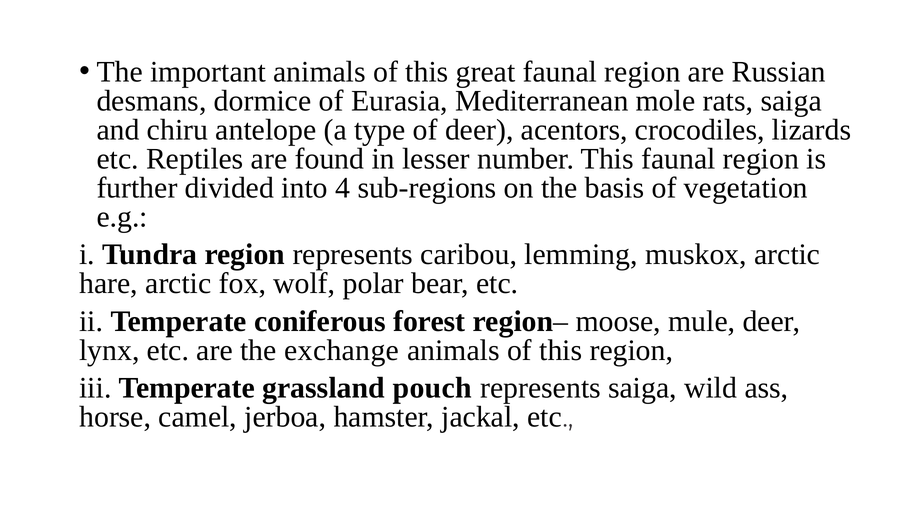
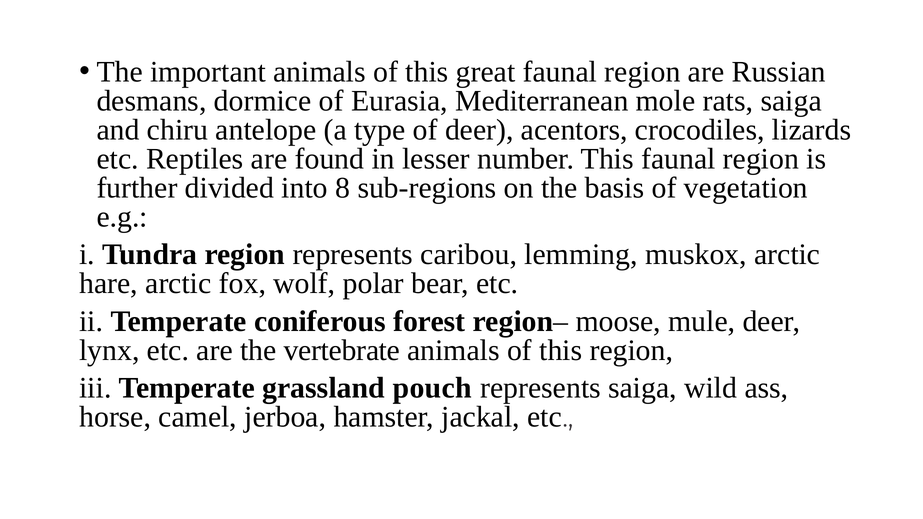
4: 4 -> 8 (343, 188)
exchange: exchange -> vertebrate (342, 350)
